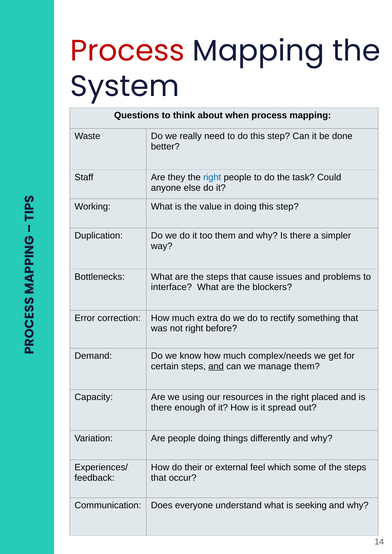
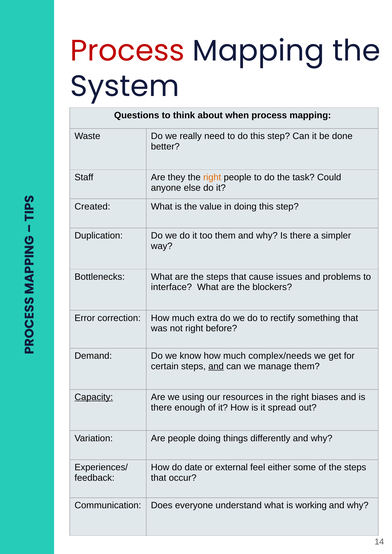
right colour: blue -> orange (212, 177)
Working: Working -> Created (92, 207)
Capacity underline: none -> present (94, 397)
placed: placed -> biases (325, 397)
their: their -> date (193, 468)
which: which -> either (279, 468)
seeking: seeking -> working (311, 506)
